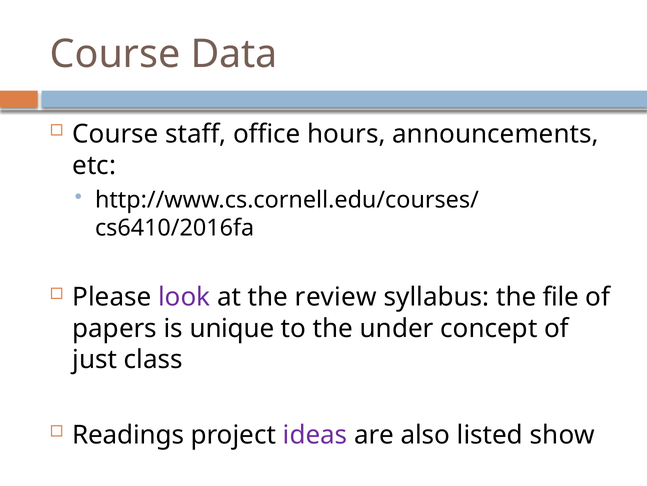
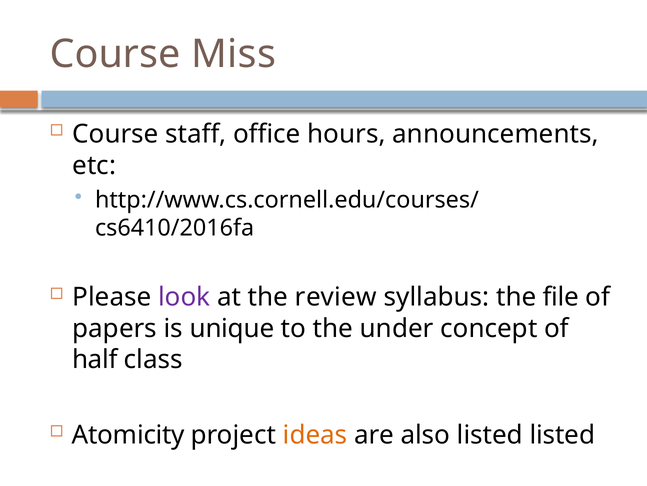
Data: Data -> Miss (234, 54)
just: just -> half (95, 359)
Readings: Readings -> Atomicity (128, 434)
ideas colour: purple -> orange (315, 434)
listed show: show -> listed (562, 434)
